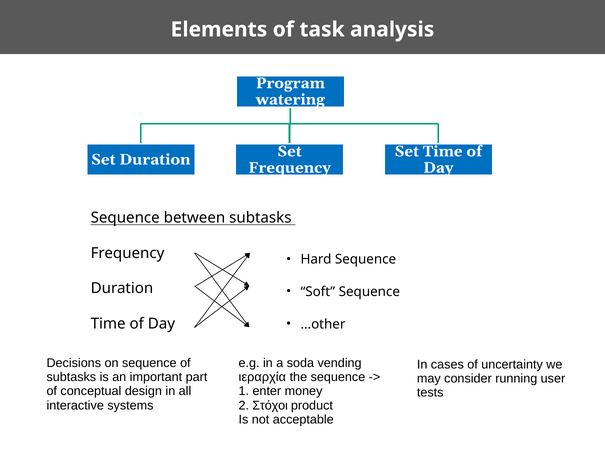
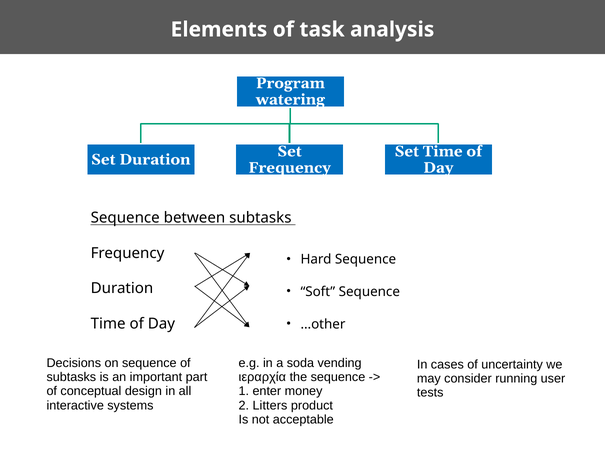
Στόχοι: Στόχοι -> Litters (270, 405)
